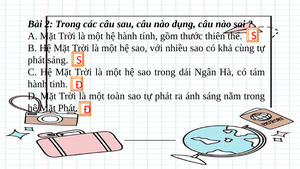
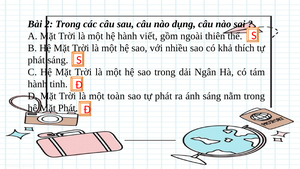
tính: tính -> viết (149, 36)
thước: thước -> ngoài (192, 36)
cùng: cùng -> thích (245, 48)
